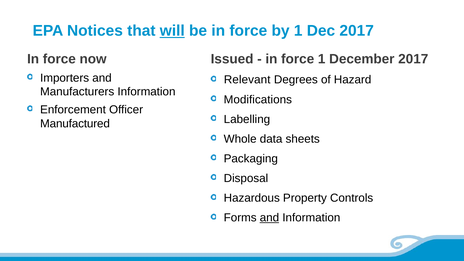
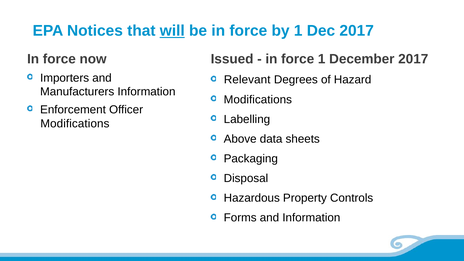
Manufactured: Manufactured -> Modifications (75, 124)
Whole: Whole -> Above (240, 139)
and underline: present -> none (269, 218)
